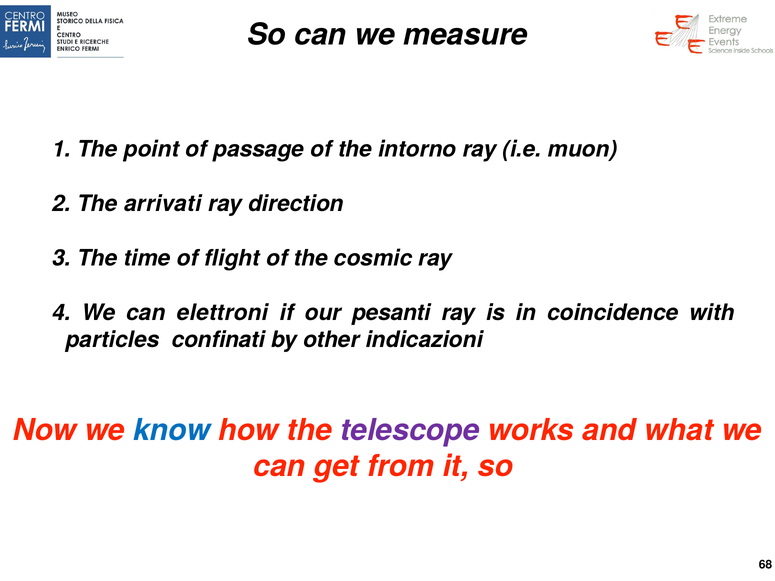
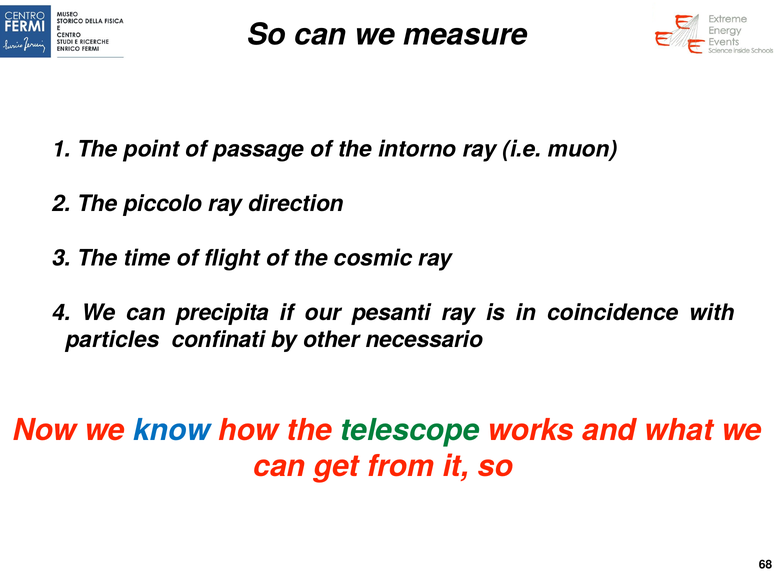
arrivati: arrivati -> piccolo (163, 204)
elettroni: elettroni -> precipita (223, 313)
indicazioni: indicazioni -> necessario (424, 340)
telescope colour: purple -> green (410, 430)
